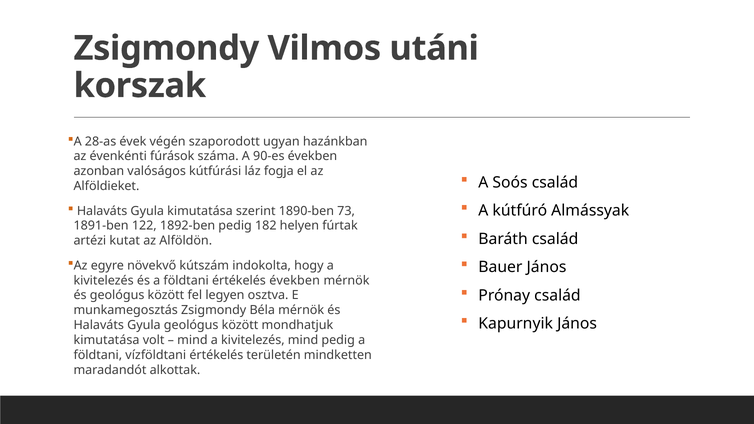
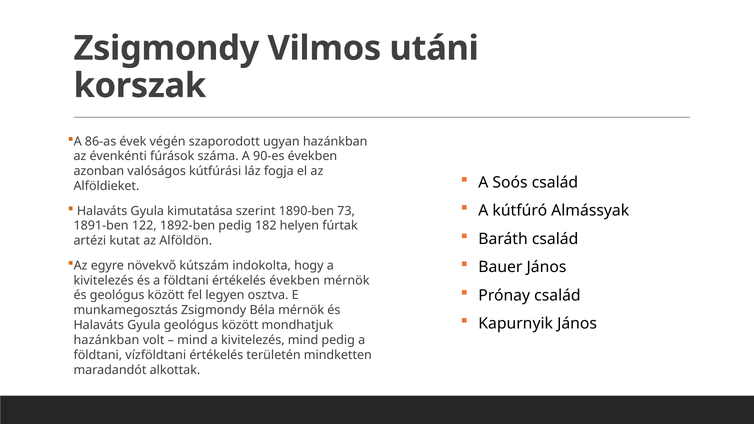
28-as: 28-as -> 86-as (101, 141)
kimutatása: kimutatása -> hazánkban (106, 340)
